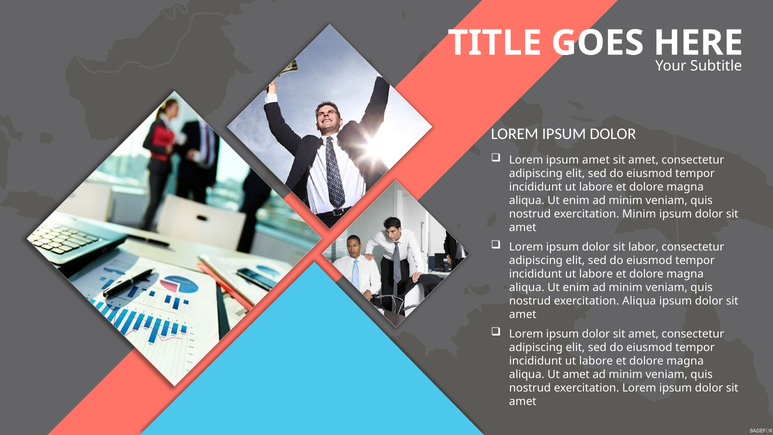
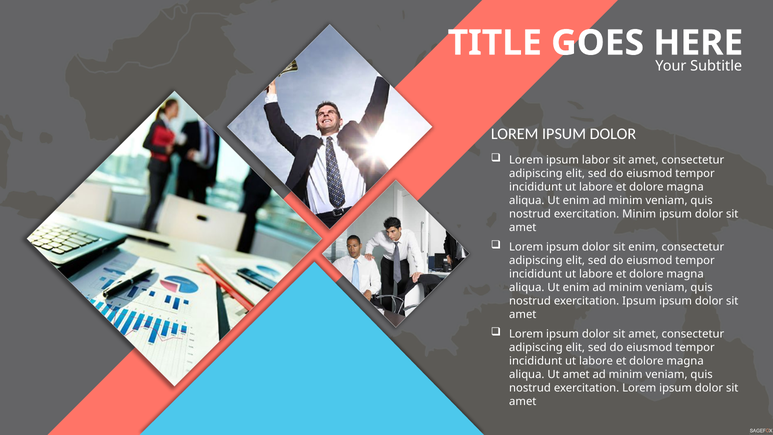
ipsum amet: amet -> labor (596, 160)
sit labor: labor -> enim (643, 247)
exercitation Aliqua: Aliqua -> Ipsum (639, 301)
